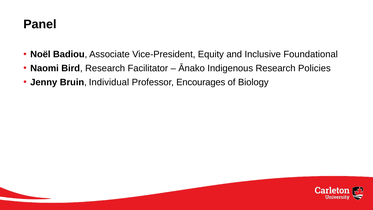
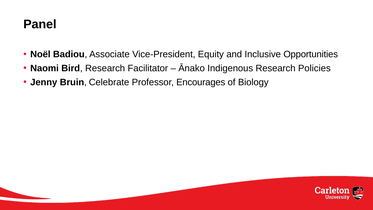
Foundational: Foundational -> Opportunities (311, 54)
Individual: Individual -> Celebrate (109, 82)
